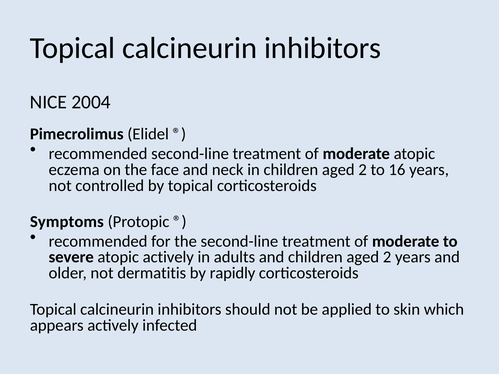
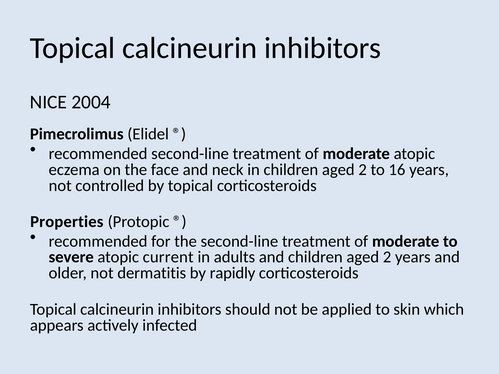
Symptoms: Symptoms -> Properties (67, 222)
atopic actively: actively -> current (168, 257)
